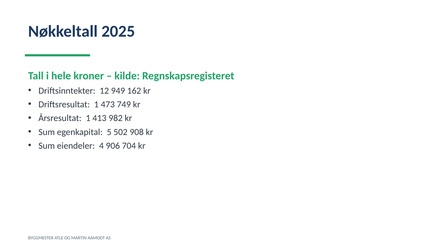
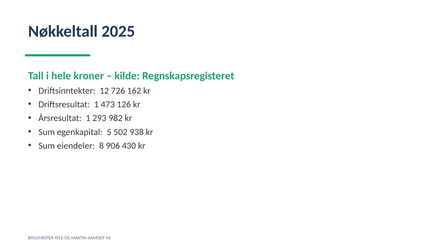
949: 949 -> 726 (118, 91)
749: 749 -> 126 (124, 105)
413: 413 -> 293 (99, 119)
908: 908 -> 938 (137, 132)
4: 4 -> 8 (101, 146)
704: 704 -> 430 (129, 146)
